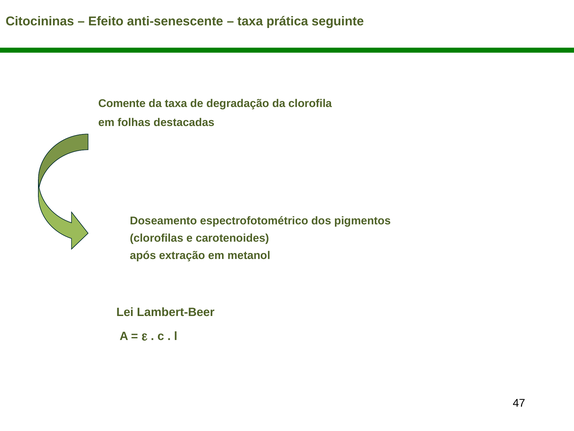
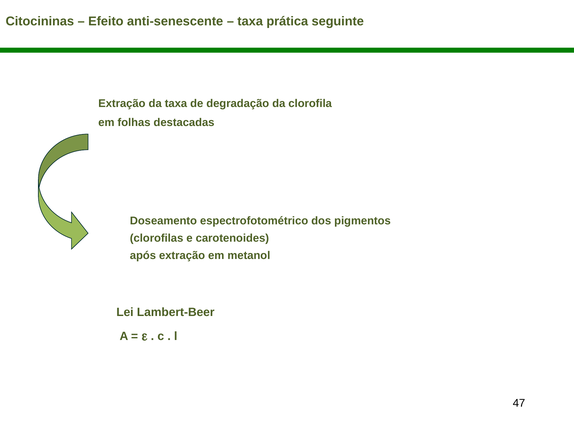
Comente: Comente -> Extração (122, 103)
